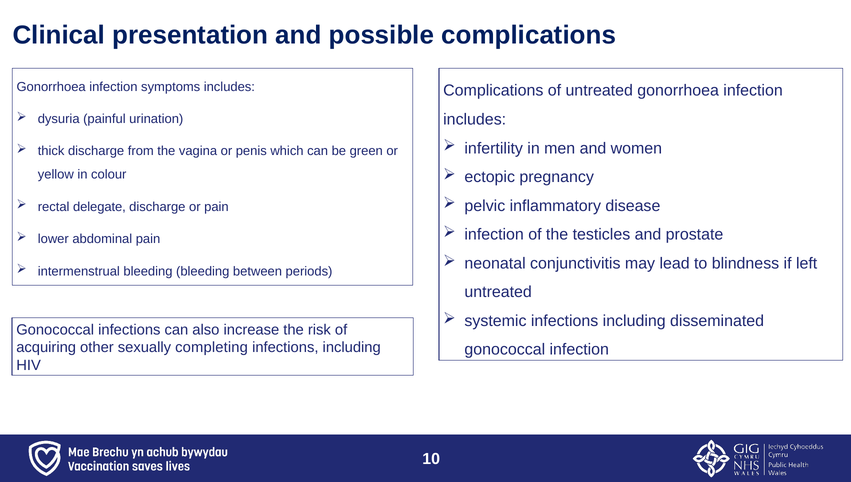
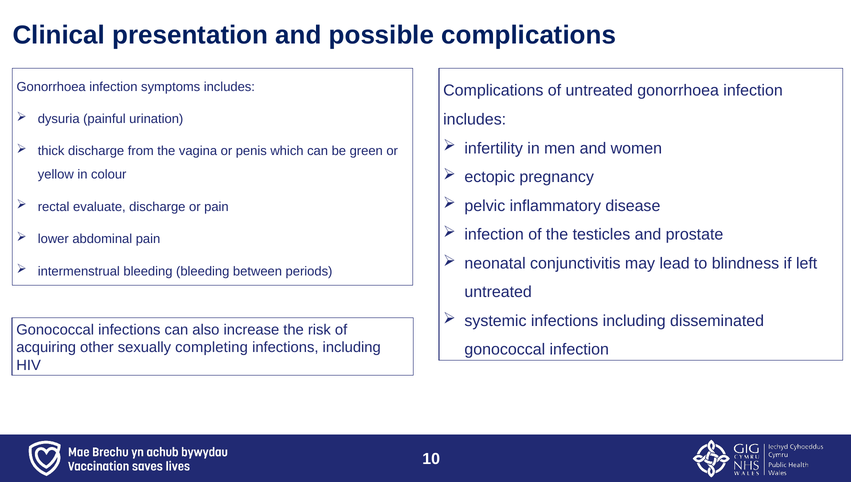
delegate: delegate -> evaluate (99, 207)
